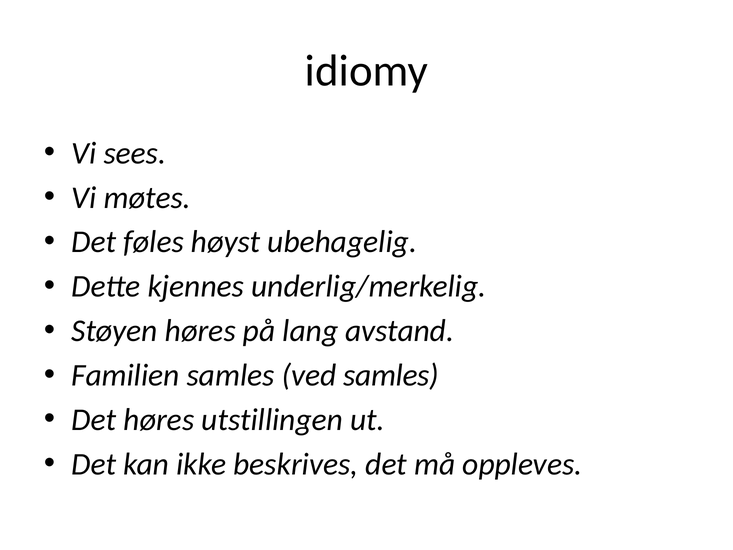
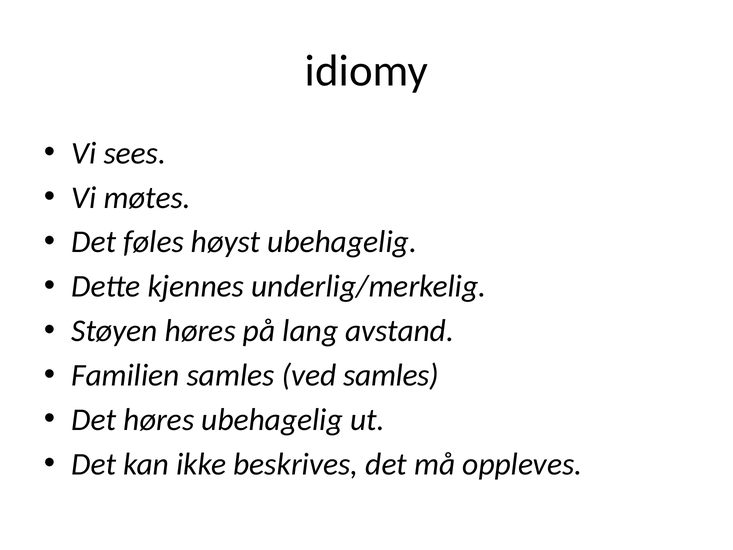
høres utstillingen: utstillingen -> ubehagelig (272, 420)
